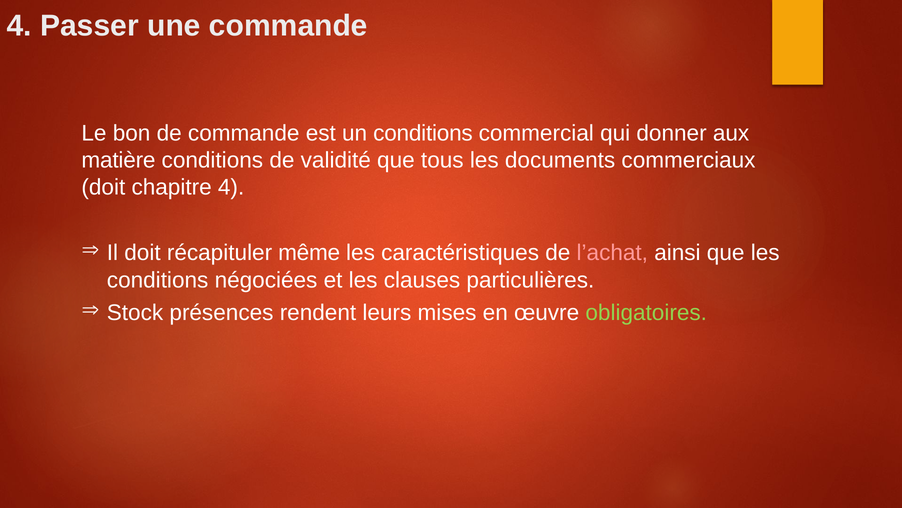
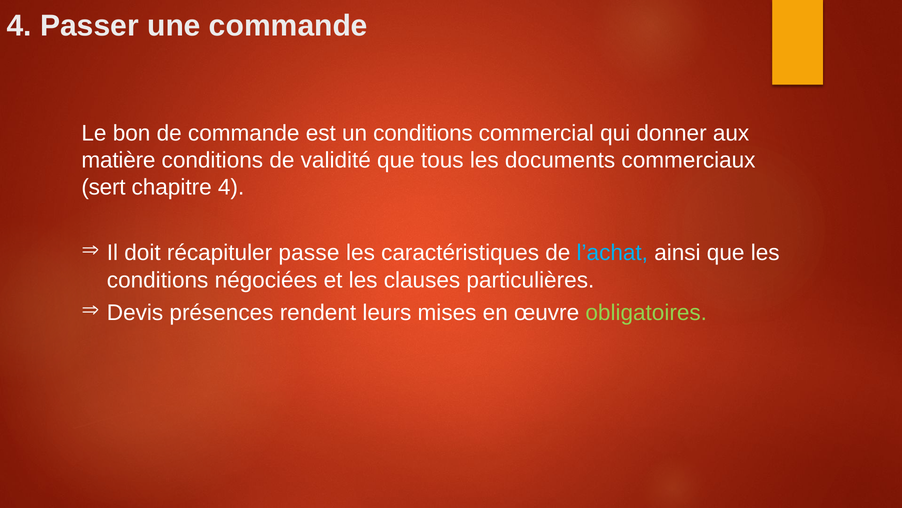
doit: doit -> sert (103, 187)
même: même -> passe (309, 253)
l’achat colour: pink -> light blue (612, 253)
Stock: Stock -> Devis (135, 312)
